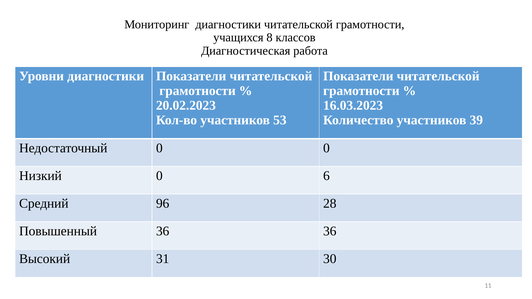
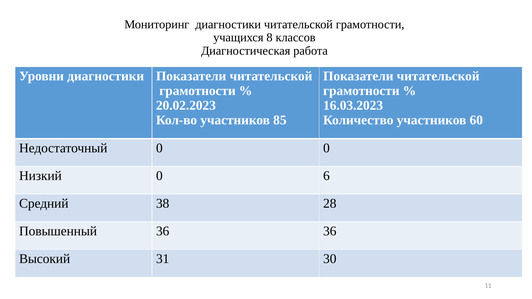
53: 53 -> 85 (280, 120)
39: 39 -> 60 (476, 120)
96: 96 -> 38 (163, 204)
